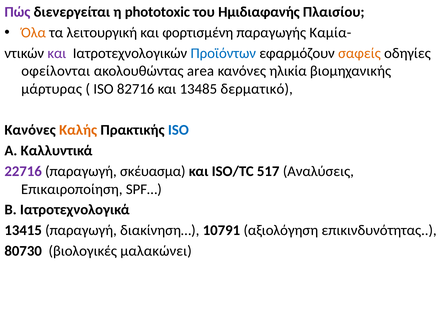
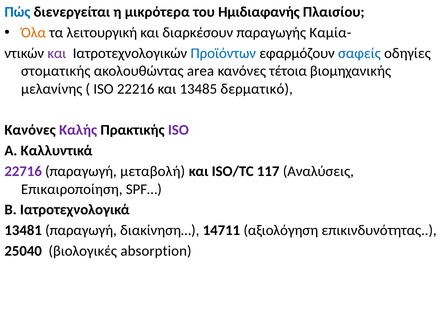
Πώς colour: purple -> blue (17, 12)
phototoxic: phototoxic -> μικρότερα (157, 12)
φορτισμένη: φορτισμένη -> διαρκέσουν (198, 33)
σαφείς colour: orange -> blue (359, 53)
οφείλονται: οφείλονται -> στοματικής (56, 71)
ηλικία: ηλικία -> τέτοια (288, 71)
μάρτυρας: μάρτυρας -> μελανίνης (52, 89)
82716: 82716 -> 22216 (136, 89)
Καλής colour: orange -> purple (78, 130)
ISO colour: blue -> purple (178, 130)
σκέυασμα: σκέυασμα -> μεταβολή (153, 172)
517: 517 -> 117 (268, 172)
13415: 13415 -> 13481 (23, 231)
10791: 10791 -> 14711 (221, 231)
80730: 80730 -> 25040 (23, 251)
μαλακώνει: μαλακώνει -> absorption (156, 251)
